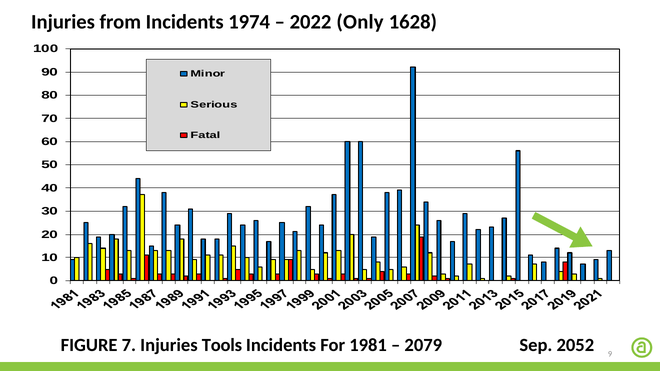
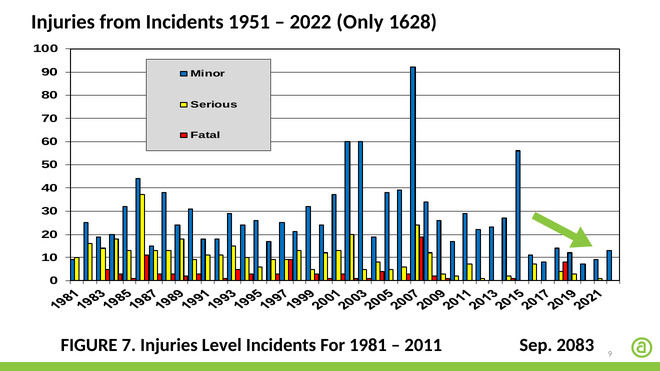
1974: 1974 -> 1951 (249, 22)
Tools: Tools -> Level (222, 345)
2079: 2079 -> 2011 (423, 345)
2052: 2052 -> 2083 (575, 345)
